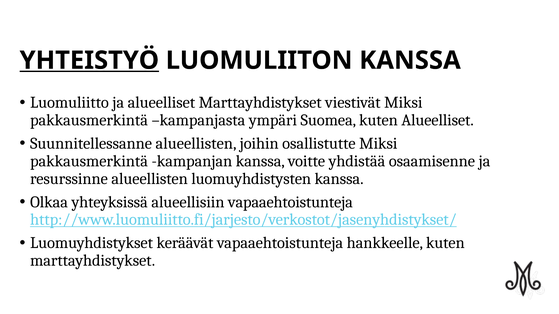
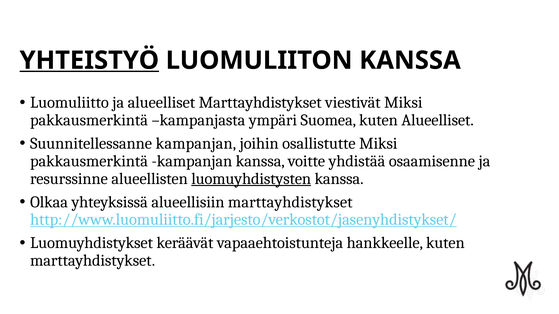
Suunnitellessanne alueellisten: alueellisten -> kampanjan (196, 144)
luomuyhdistysten underline: none -> present (251, 179)
alueellisiin vapaaehtoistunteja: vapaaehtoistunteja -> marttayhdistykset (290, 202)
